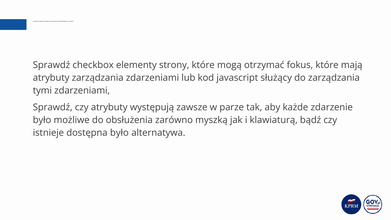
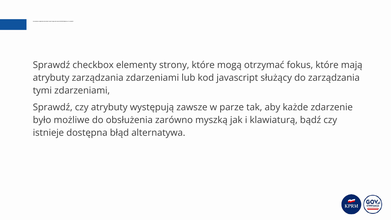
dostępna było: było -> błąd (119, 133)
